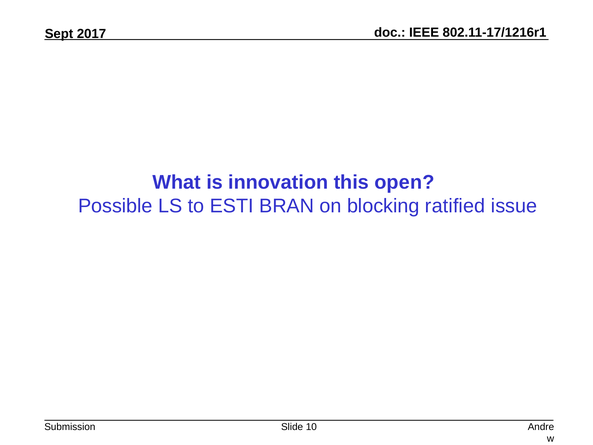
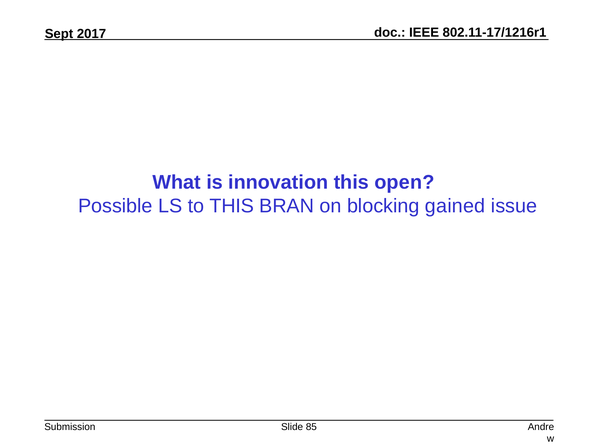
to ESTI: ESTI -> THIS (232, 206)
ratified: ratified -> gained (455, 206)
10: 10 -> 85 (311, 427)
